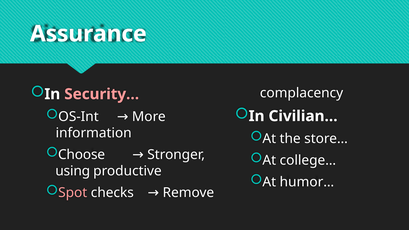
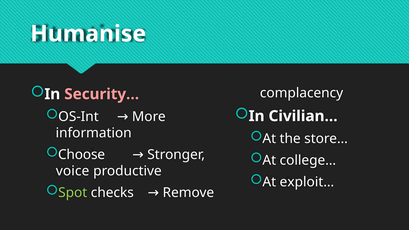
Assurance: Assurance -> Humanise (88, 34)
using: using -> voice (73, 171)
humor…: humor… -> exploit… (307, 182)
Spot colour: pink -> light green (73, 193)
